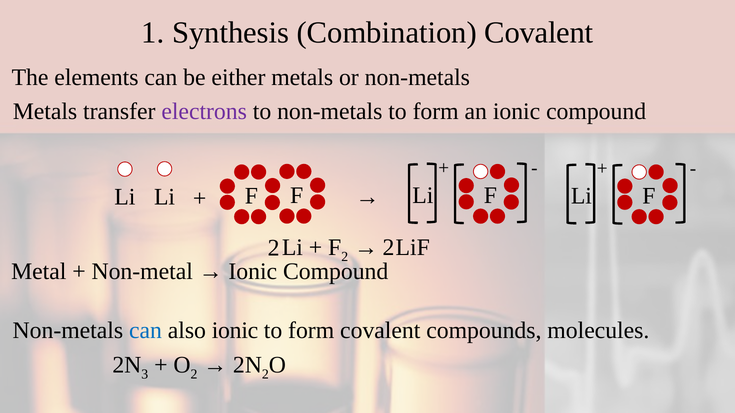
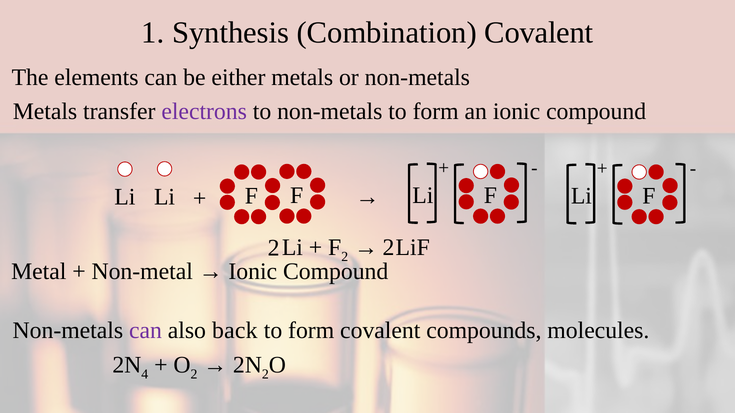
can colour: blue -> purple (146, 331)
also ionic: ionic -> back (235, 331)
3: 3 -> 4 (145, 374)
